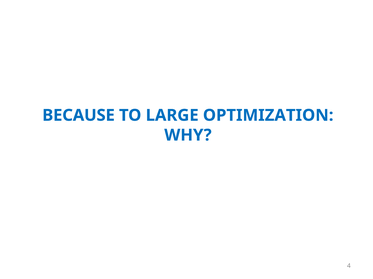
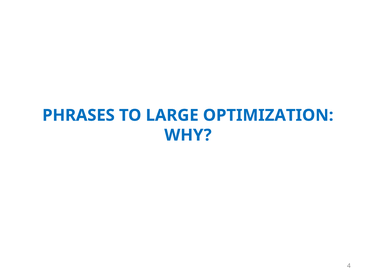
BECAUSE: BECAUSE -> PHRASES (78, 116)
